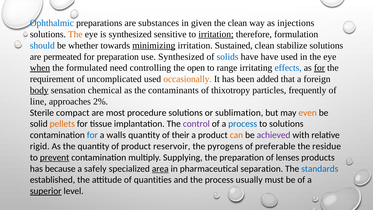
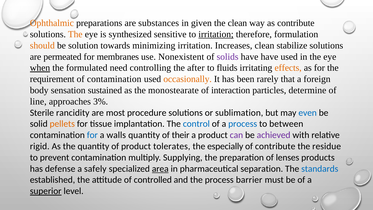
Ophthalmic colour: blue -> orange (52, 23)
as injections: injections -> contribute (296, 23)
should colour: blue -> orange (42, 45)
whether: whether -> solution (83, 45)
minimizing underline: present -> none (154, 45)
Sustained: Sustained -> Increases (234, 45)
for preparation: preparation -> membranes (118, 57)
use Synthesized: Synthesized -> Nonexistent (181, 57)
solids colour: blue -> purple (228, 57)
open: open -> after (196, 68)
range: range -> fluids (227, 68)
effects colour: blue -> orange (288, 68)
for underline: present -> none (319, 68)
of uncomplicated: uncomplicated -> contamination (114, 79)
added: added -> rarely (268, 79)
body underline: present -> none (39, 90)
chemical: chemical -> sustained (105, 90)
contaminants: contaminants -> monostearate (173, 90)
thixotropy: thixotropy -> interaction (231, 90)
frequently: frequently -> determine (307, 90)
2%: 2% -> 3% (101, 101)
compact: compact -> rancidity (73, 113)
even colour: orange -> blue (308, 113)
control colour: purple -> blue (196, 124)
to solutions: solutions -> between (286, 124)
can colour: orange -> purple (236, 135)
reservoir: reservoir -> tolerates (172, 146)
pyrogens: pyrogens -> especially (225, 146)
of preferable: preferable -> contribute (275, 146)
prevent underline: present -> none (55, 157)
because: because -> defense (60, 169)
quantities: quantities -> controlled (153, 180)
usually: usually -> barrier (249, 180)
